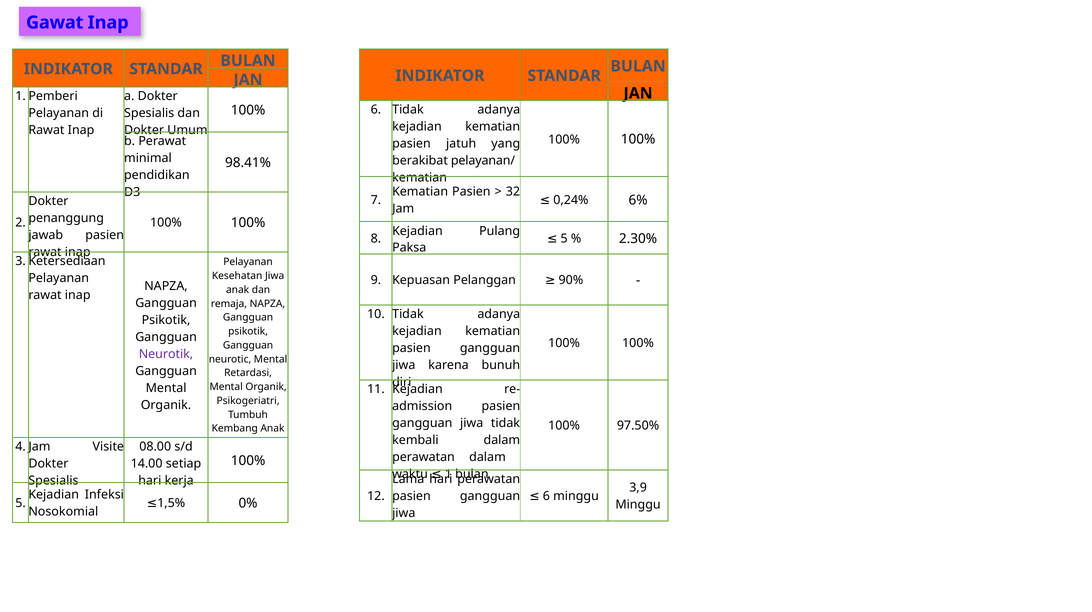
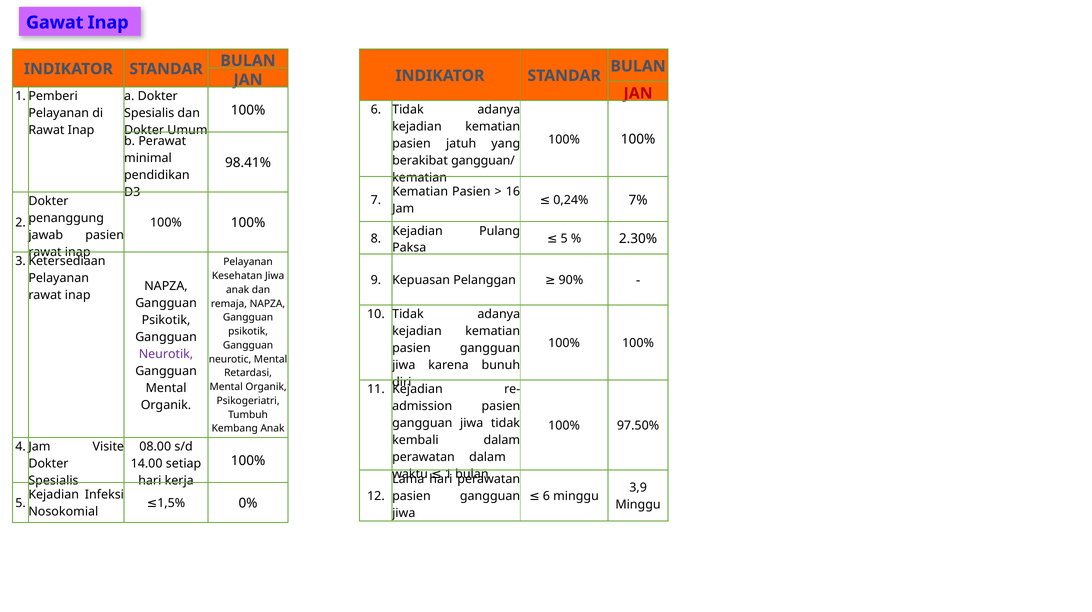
JAN colour: black -> red (638, 93)
pelayanan/: pelayanan/ -> gangguan/ (483, 161)
32: 32 -> 16 (513, 191)
6%: 6% -> 7% (638, 200)
